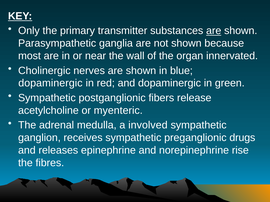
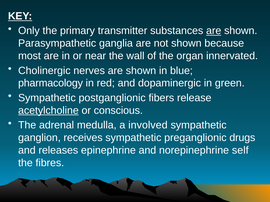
dopaminergic: dopaminergic -> pharmacology (51, 83)
acetylcholine underline: none -> present (48, 111)
myenteric: myenteric -> conscious (118, 111)
rise: rise -> self (240, 151)
